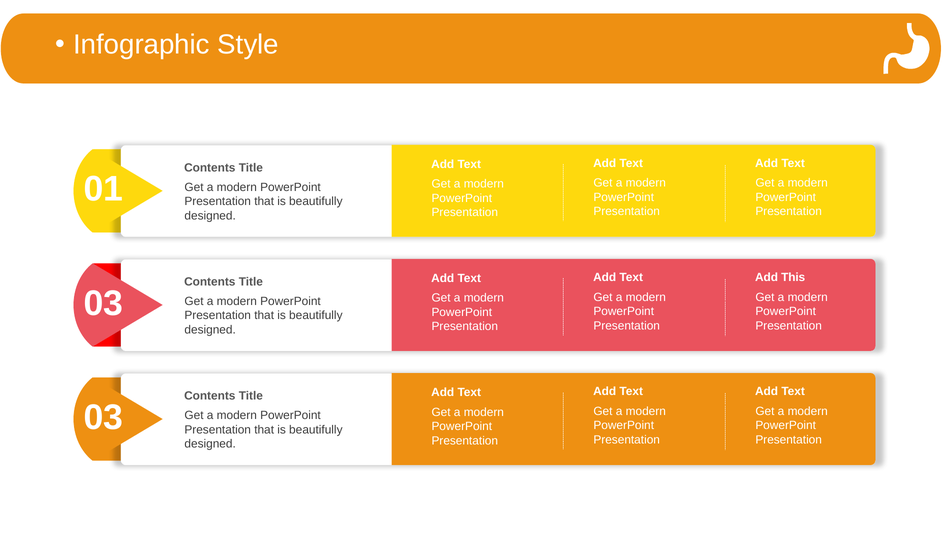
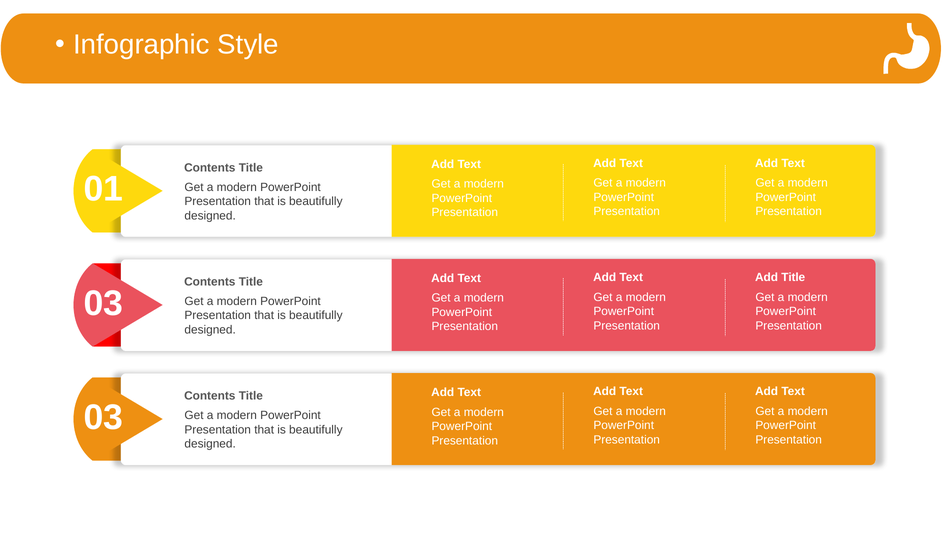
Add This: This -> Title (793, 278)
